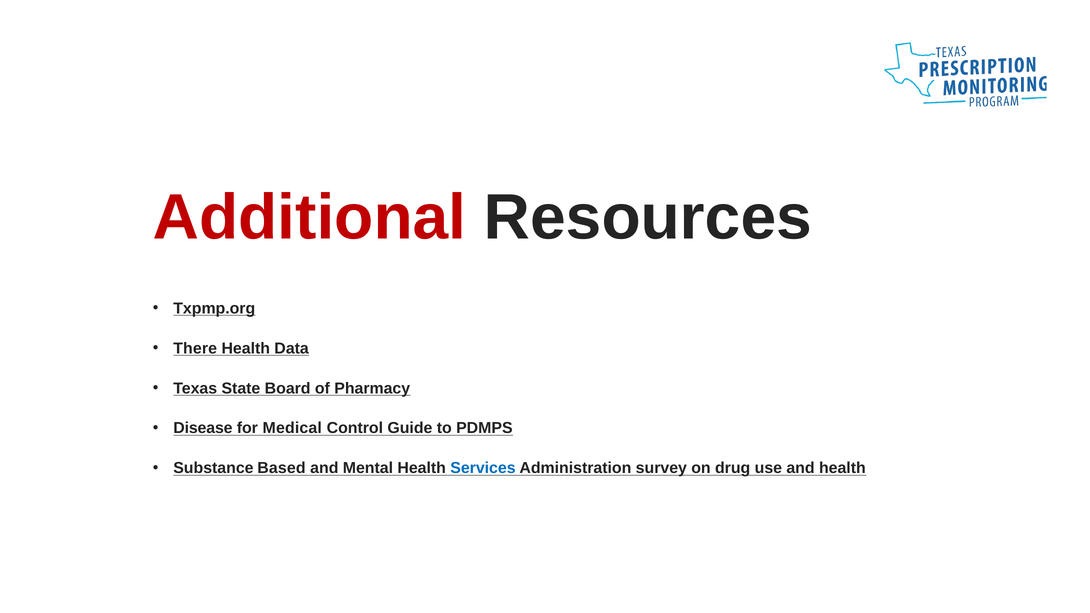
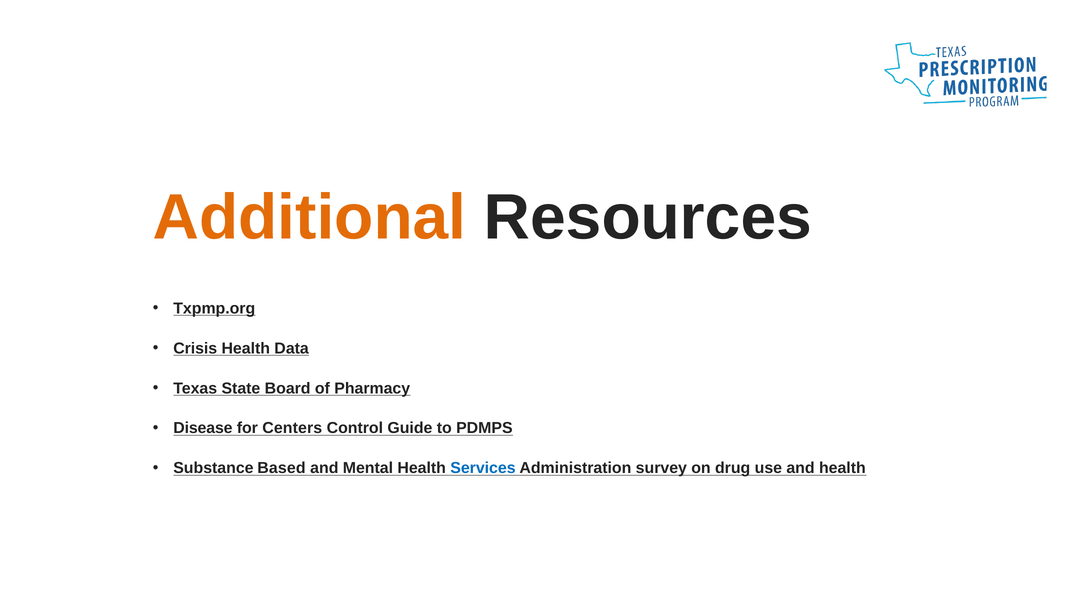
Additional colour: red -> orange (310, 218)
There: There -> Crisis (195, 348)
Medical: Medical -> Centers (292, 428)
